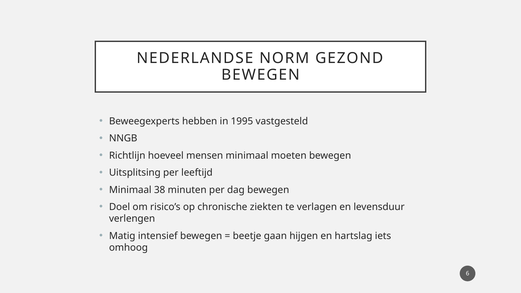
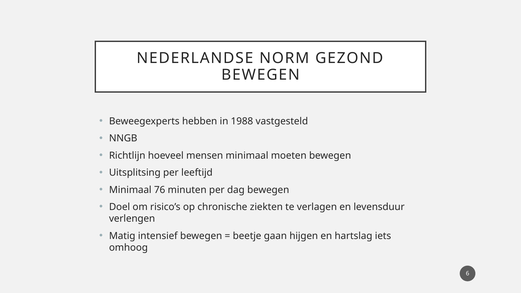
1995: 1995 -> 1988 (242, 121)
38: 38 -> 76 (160, 190)
